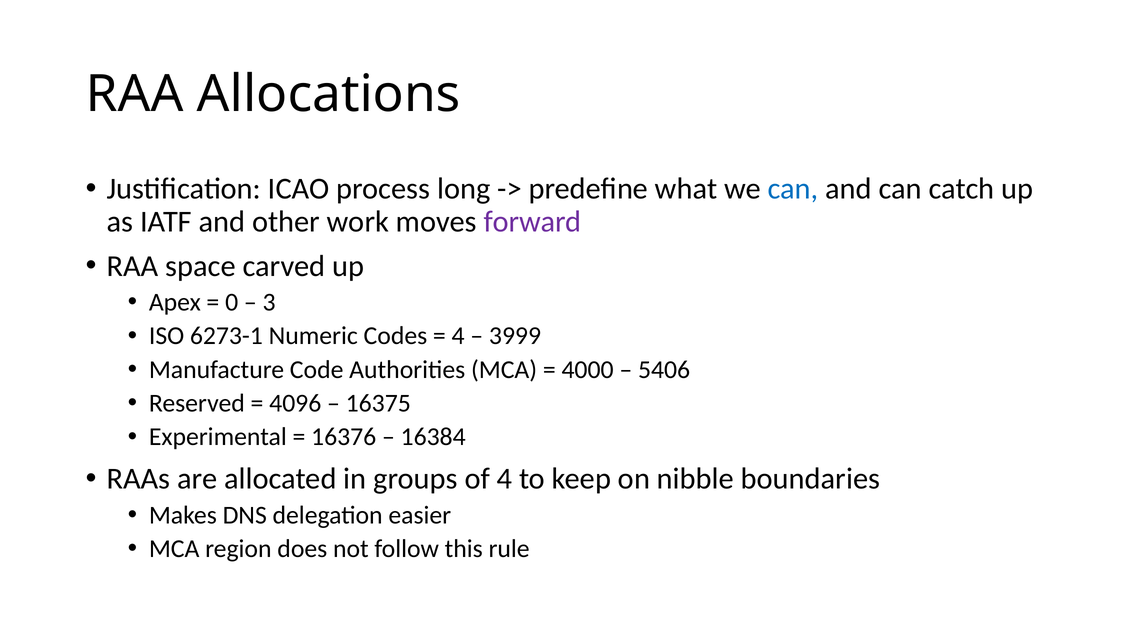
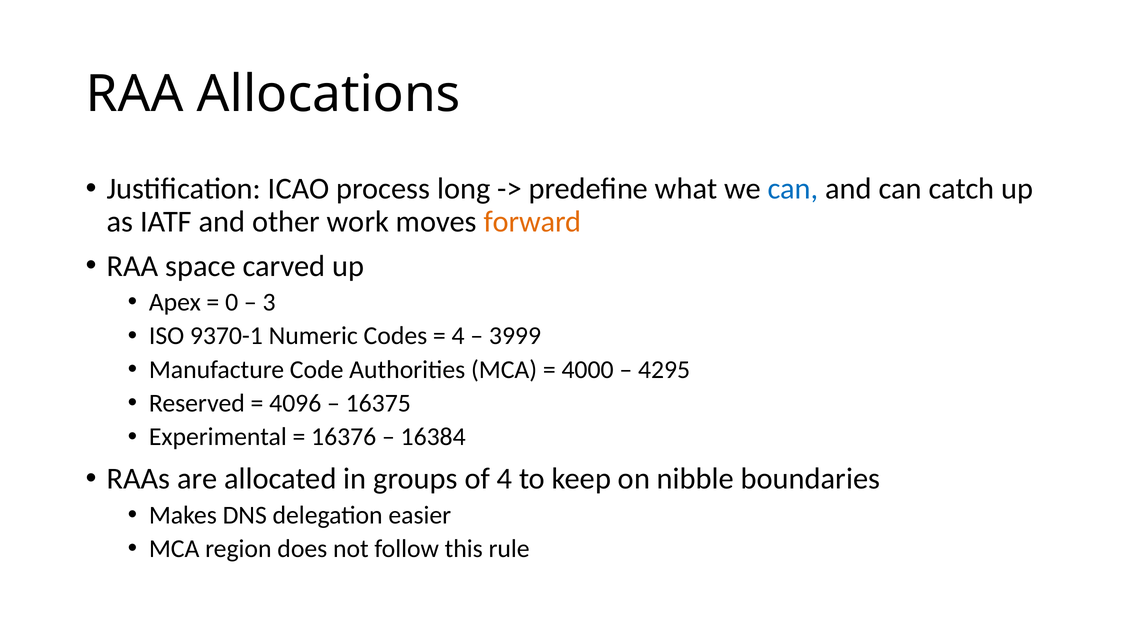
forward colour: purple -> orange (533, 222)
6273-1: 6273-1 -> 9370-1 (226, 336)
5406: 5406 -> 4295 (664, 370)
